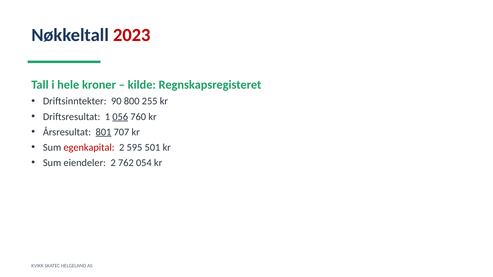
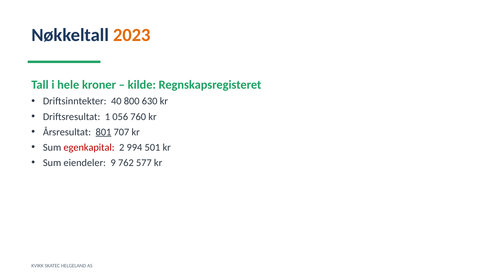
2023 colour: red -> orange (132, 35)
90: 90 -> 40 (116, 101)
255: 255 -> 630 (150, 101)
056 underline: present -> none (120, 117)
595: 595 -> 994 (134, 148)
eiendeler 2: 2 -> 9 (113, 163)
054: 054 -> 577 (144, 163)
